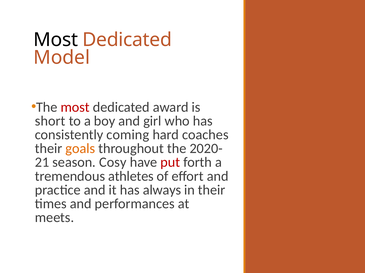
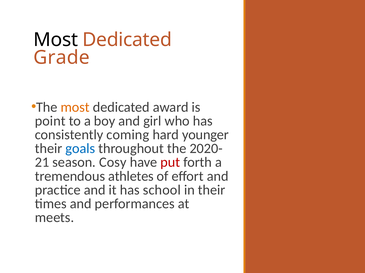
Model: Model -> Grade (62, 58)
most colour: red -> orange (75, 108)
short: short -> point (50, 121)
coaches: coaches -> younger (205, 135)
goals colour: orange -> blue (80, 149)
always: always -> school (162, 190)
